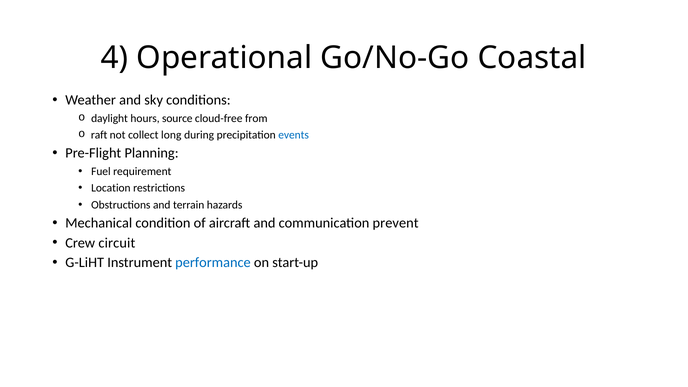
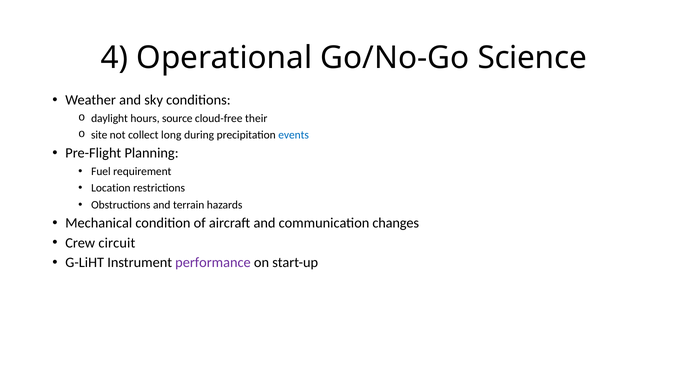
Coastal: Coastal -> Science (532, 58)
from: from -> their (256, 118)
raft: raft -> site (99, 135)
prevent: prevent -> changes (396, 223)
performance colour: blue -> purple (213, 263)
